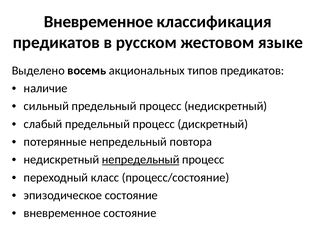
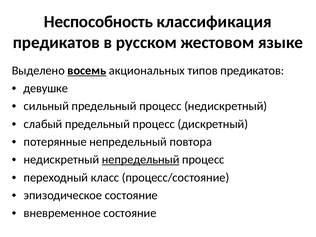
Вневременное: Вневременное -> Неспособность (99, 22)
восемь underline: none -> present (87, 70)
наличие: наличие -> девушке (46, 88)
